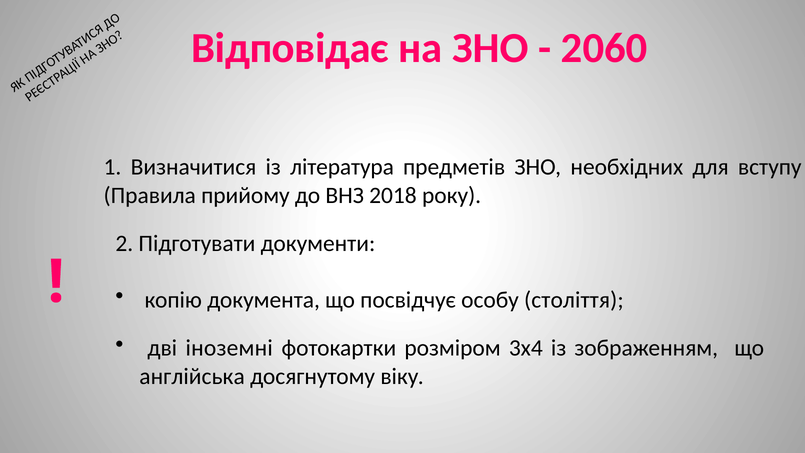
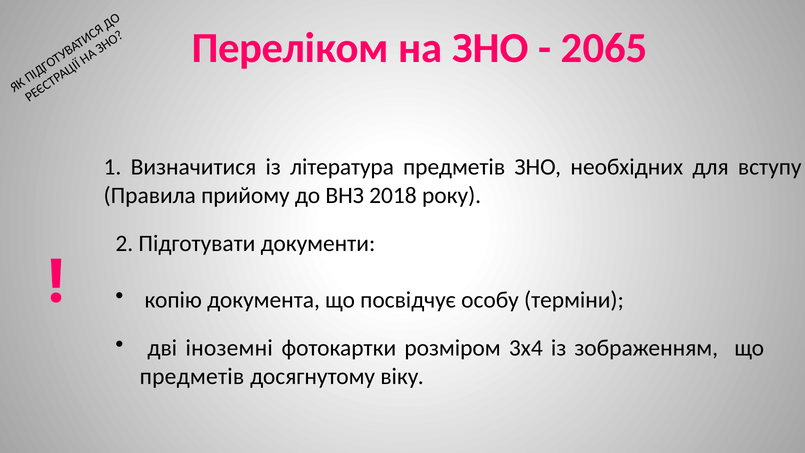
Відповідає: Відповідає -> Переліком (290, 48)
2060: 2060 -> 2065 (604, 48)
століття: століття -> терміни (574, 300)
англійська: англійська -> предметів (192, 376)
